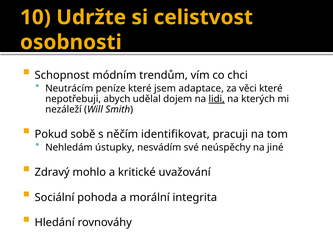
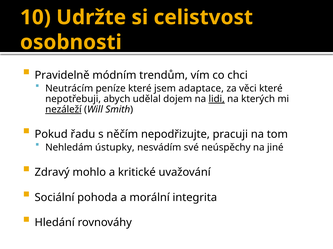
Schopnost: Schopnost -> Pravidelně (62, 75)
nezáleží underline: none -> present (63, 110)
sobě: sobě -> řadu (83, 135)
identifikovat: identifikovat -> nepodřizujte (175, 135)
